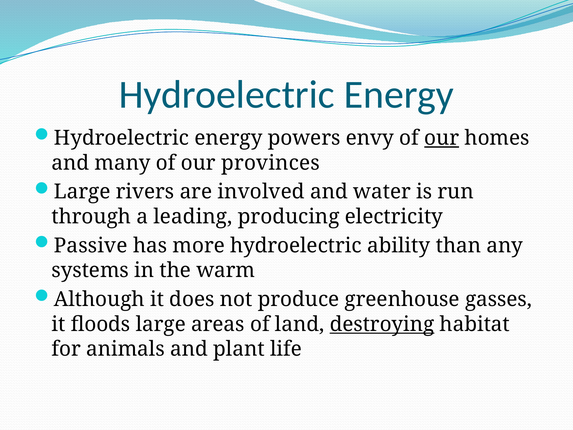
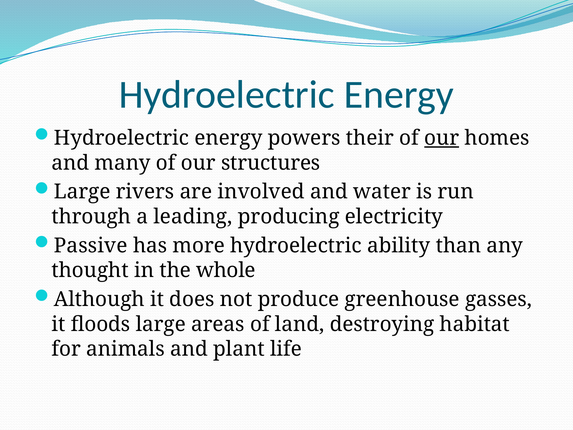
envy: envy -> their (370, 138)
provinces: provinces -> structures (271, 163)
systems: systems -> thought (90, 270)
warm: warm -> whole (226, 270)
destroying underline: present -> none (382, 324)
